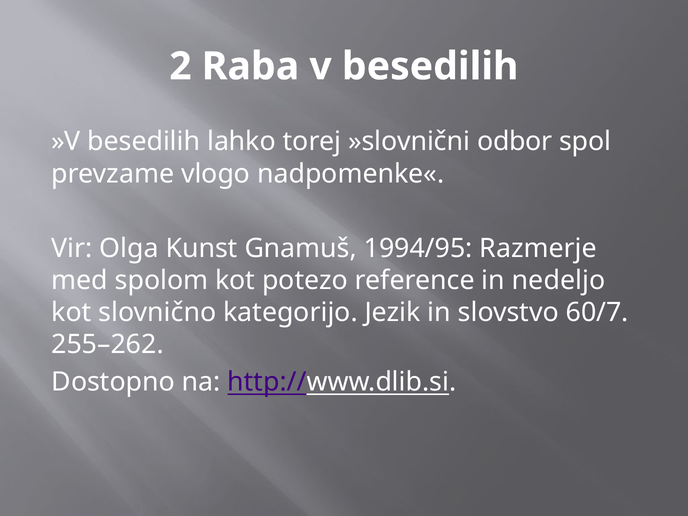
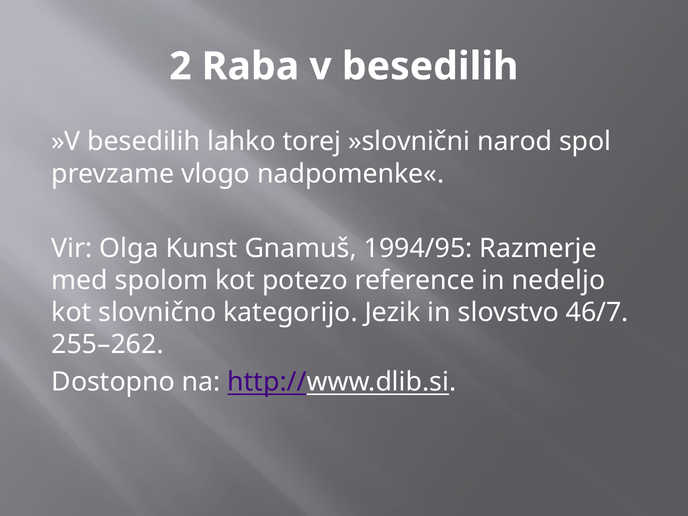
odbor: odbor -> narod (515, 142)
60/7: 60/7 -> 46/7 (597, 313)
